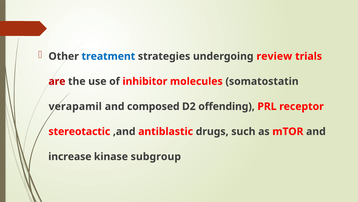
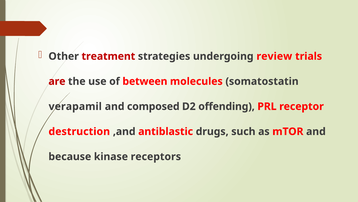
treatment colour: blue -> red (108, 56)
inhibitor: inhibitor -> between (145, 81)
stereotactic: stereotactic -> destruction (79, 131)
increase: increase -> because (70, 156)
subgroup: subgroup -> receptors (156, 156)
